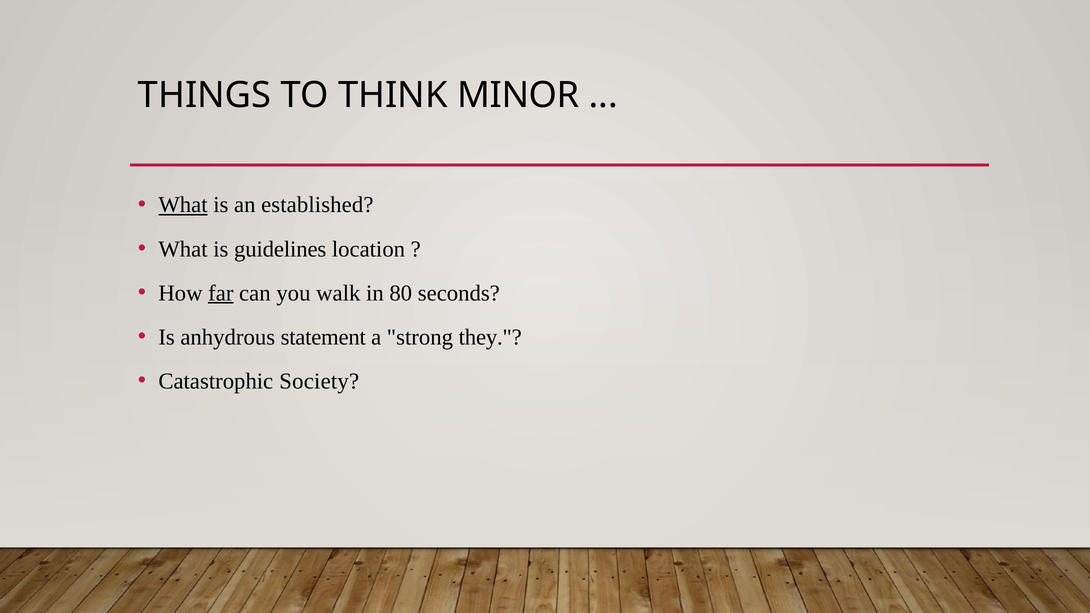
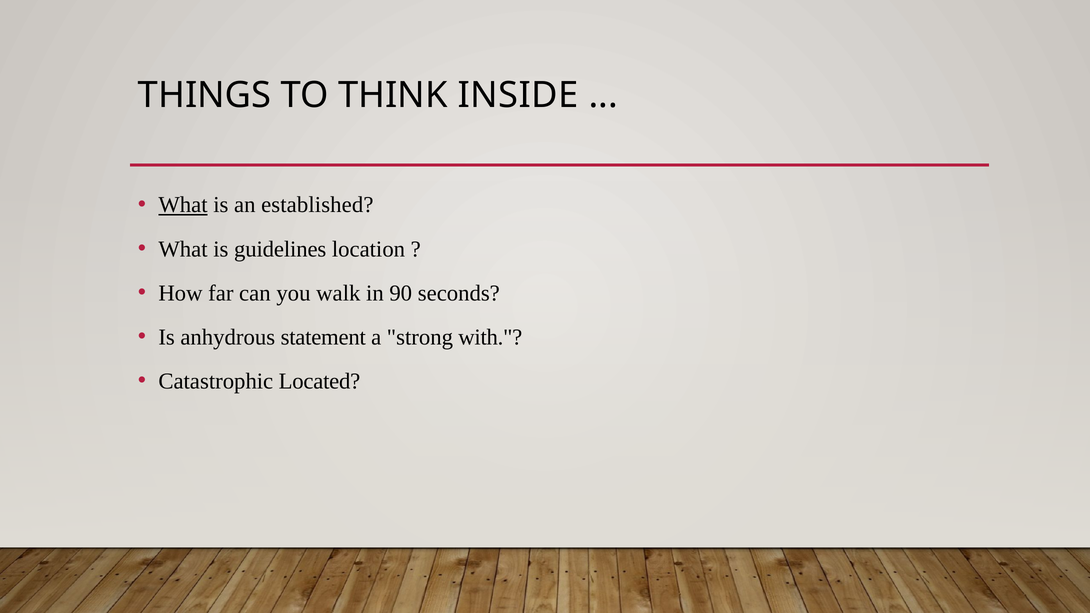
MINOR: MINOR -> INSIDE (518, 95)
far underline: present -> none (221, 293)
80: 80 -> 90 (401, 293)
they: they -> with (490, 337)
Society: Society -> Located (319, 381)
